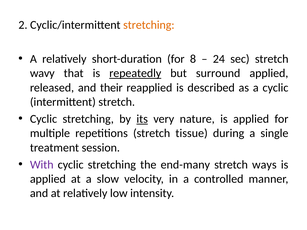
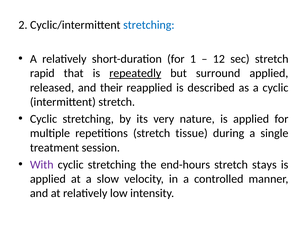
stretching colour: orange -> blue (149, 25)
8: 8 -> 1 (193, 59)
24: 24 -> 12 (219, 59)
wavy: wavy -> rapid (42, 73)
its underline: present -> none (142, 119)
end-many: end-many -> end-hours (185, 165)
ways: ways -> stays (264, 165)
